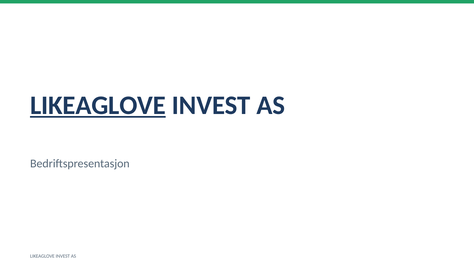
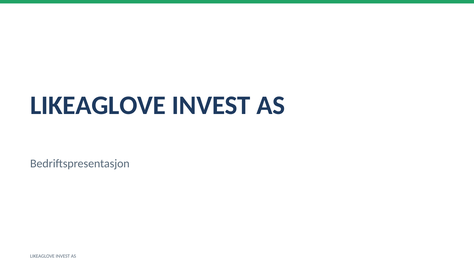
LIKEAGLOVE underline: present -> none (98, 105)
